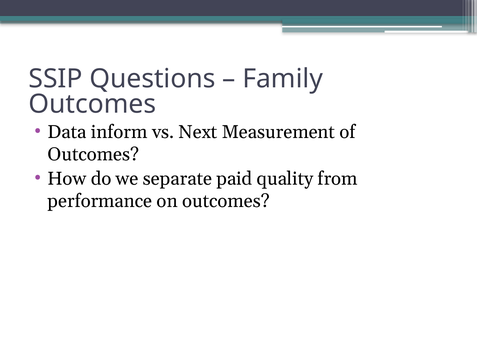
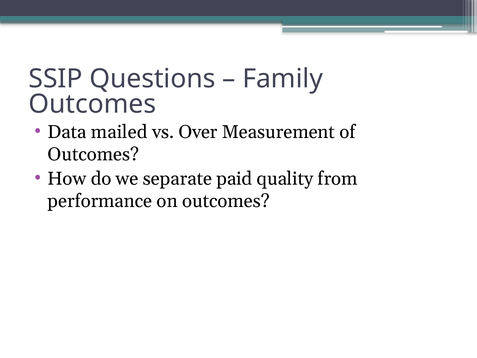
inform: inform -> mailed (119, 132)
Next: Next -> Over (198, 132)
